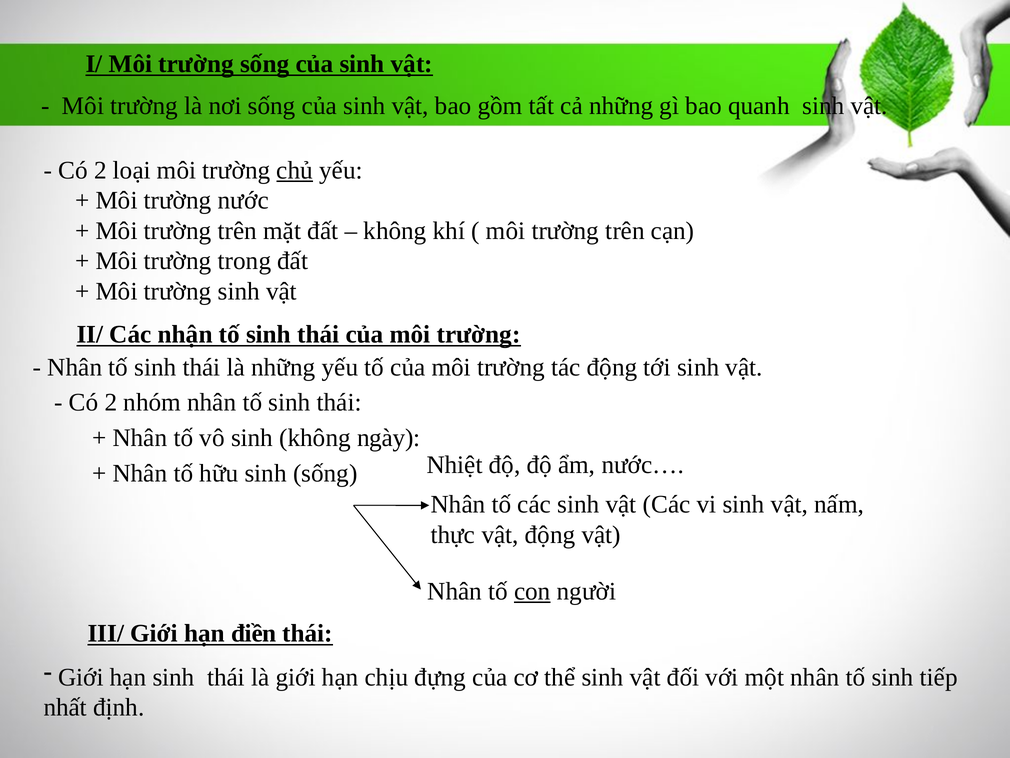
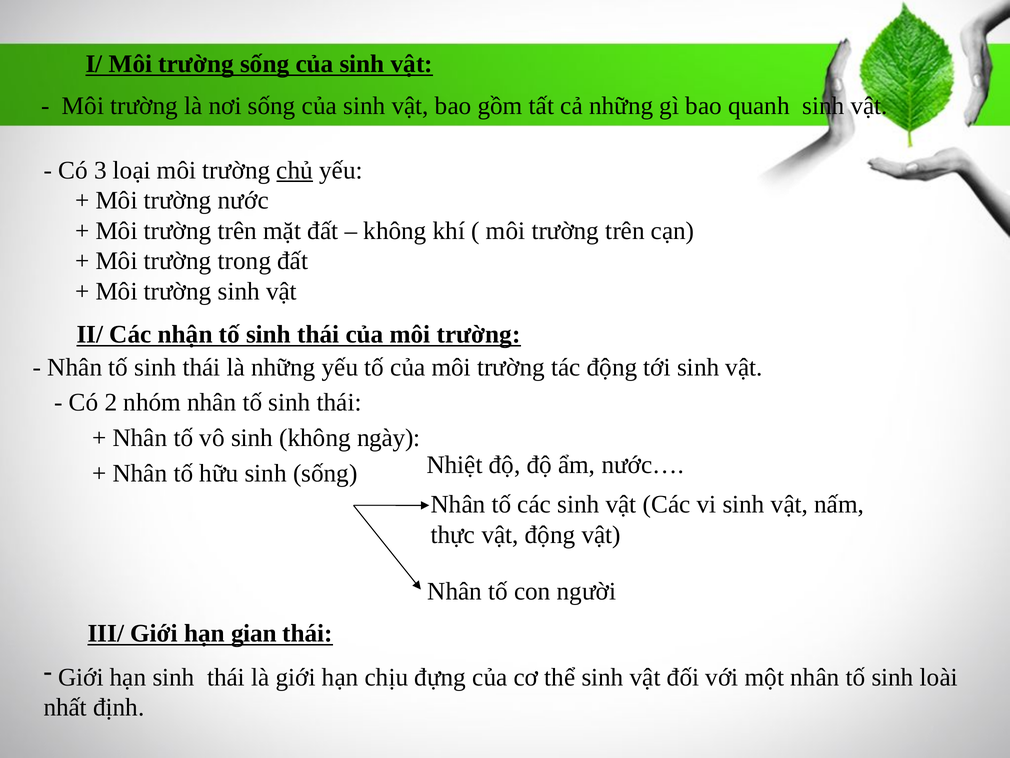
2: 2 -> 3 (100, 170)
con underline: present -> none (532, 591)
điền: điền -> gian (254, 633)
tiếp: tiếp -> loài (939, 677)
